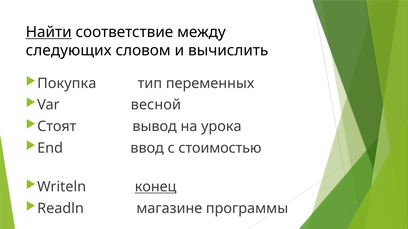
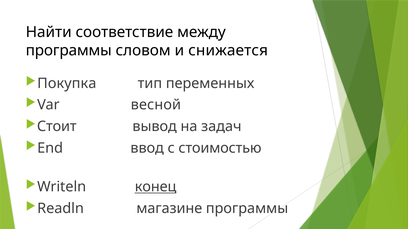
Найти underline: present -> none (49, 32)
следующих: следующих -> программы (69, 51)
вычислить: вычислить -> снижается (228, 51)
Стоят: Стоят -> Стоит (57, 127)
урока: урока -> задач (221, 127)
